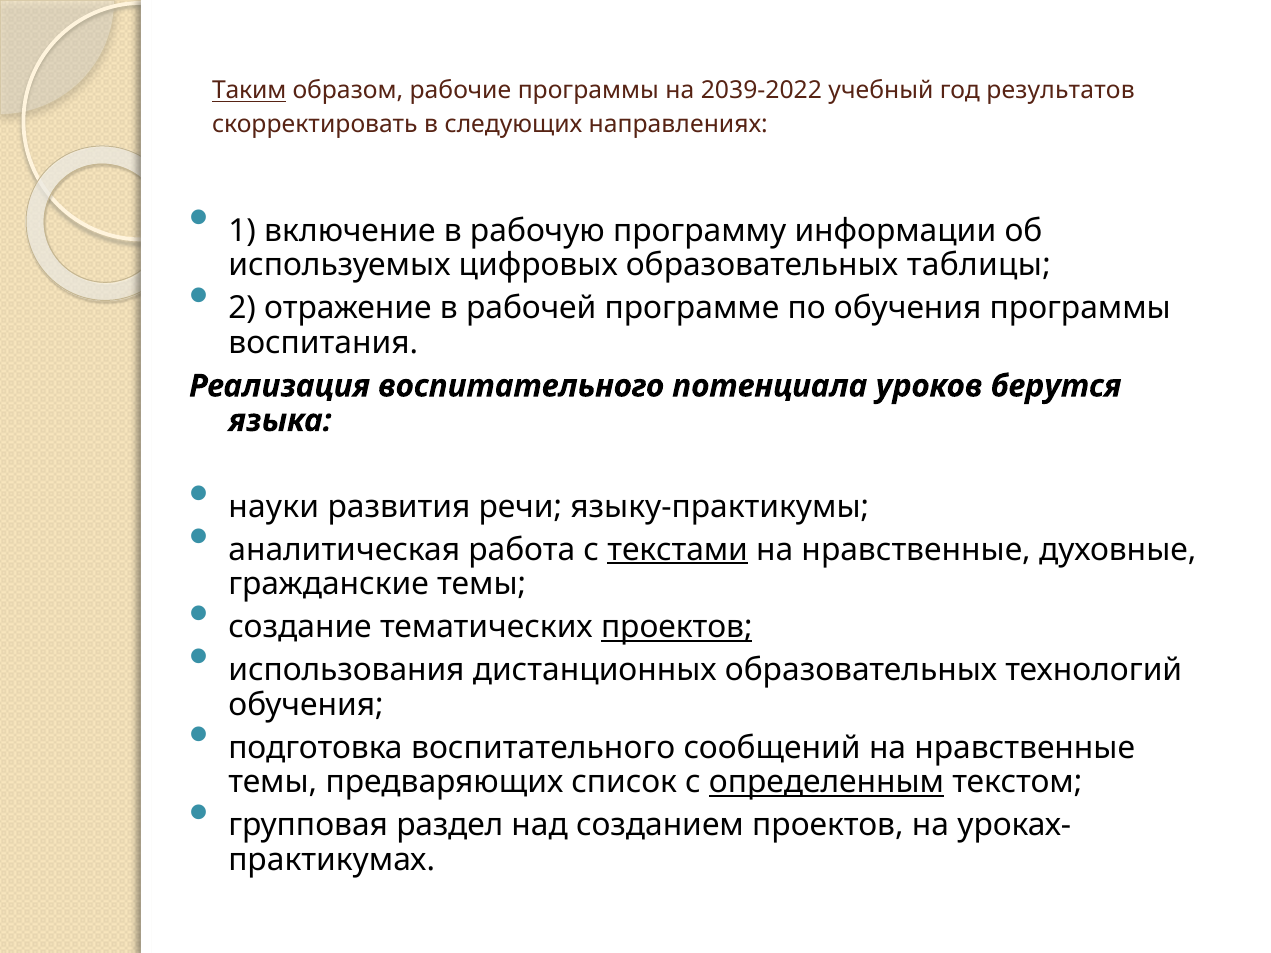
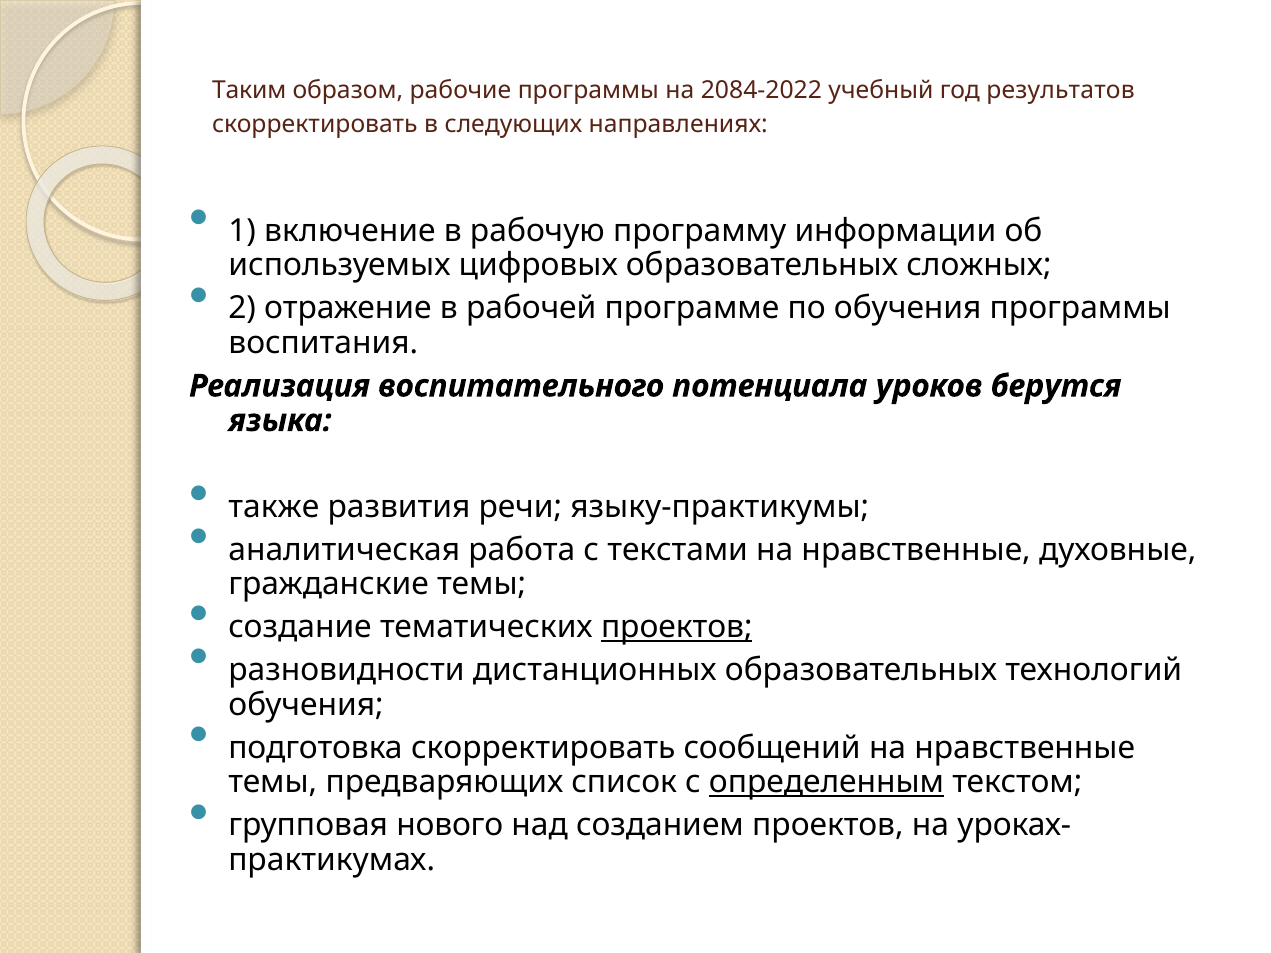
Таким underline: present -> none (249, 91)
2039-2022: 2039-2022 -> 2084-2022 (761, 91)
таблицы: таблицы -> сложных (979, 265)
науки: науки -> также (274, 507)
текстами underline: present -> none (678, 550)
использования: использования -> разновидности (346, 670)
подготовка воспитательного: воспитательного -> скорректировать (543, 748)
раздел: раздел -> нового (450, 826)
